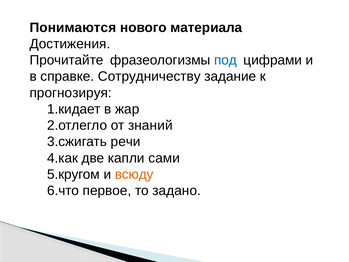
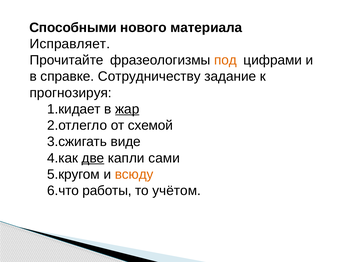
Понимаются: Понимаются -> Способными (73, 28)
Достижения: Достижения -> Исправляет (70, 44)
под colour: blue -> orange (226, 60)
жар underline: none -> present (127, 109)
знаний: знаний -> схемой (150, 125)
речи: речи -> виде (126, 142)
две underline: none -> present (93, 158)
первое: первое -> работы (107, 190)
задано: задано -> учётом (177, 190)
